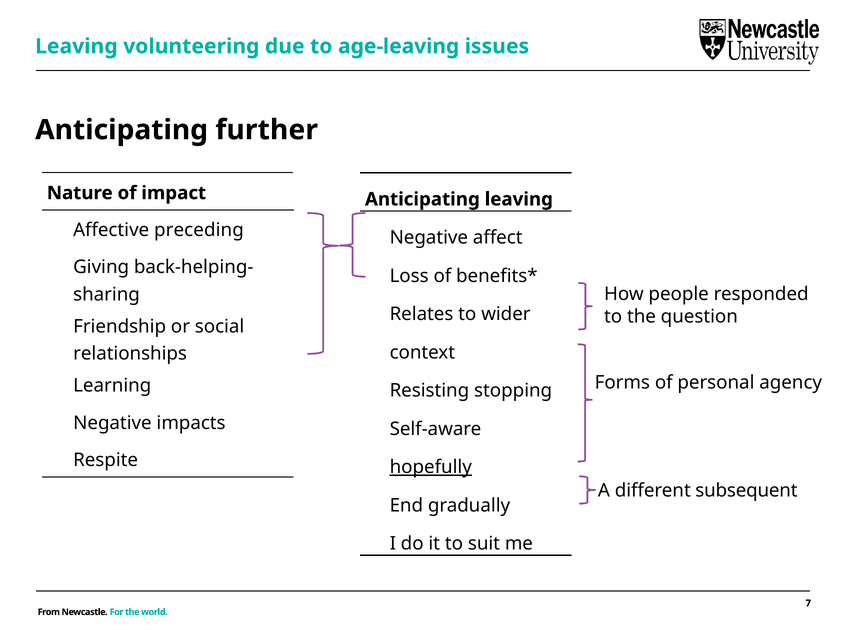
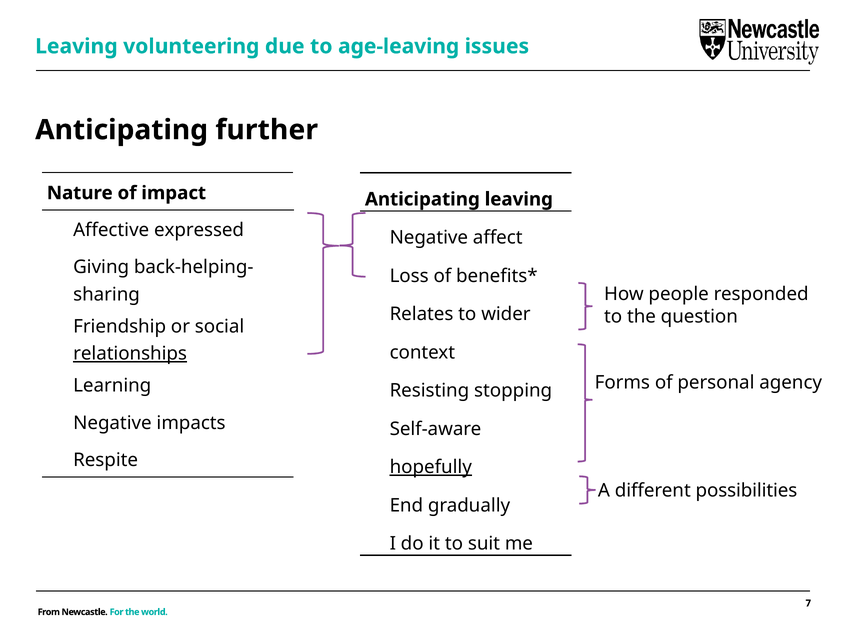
preceding: preceding -> expressed (199, 230)
relationships underline: none -> present (130, 354)
subsequent: subsequent -> possibilities (746, 491)
